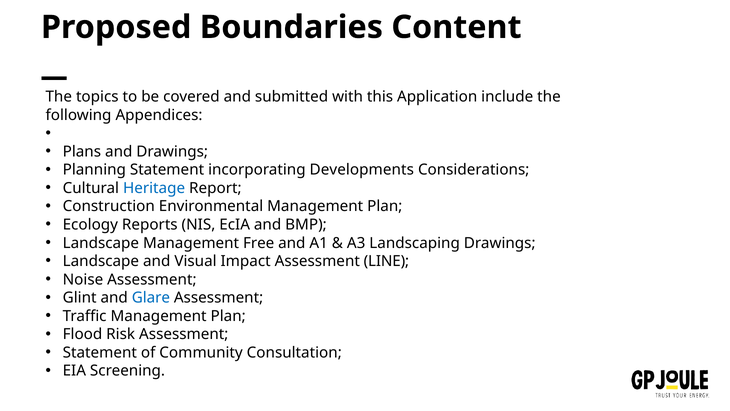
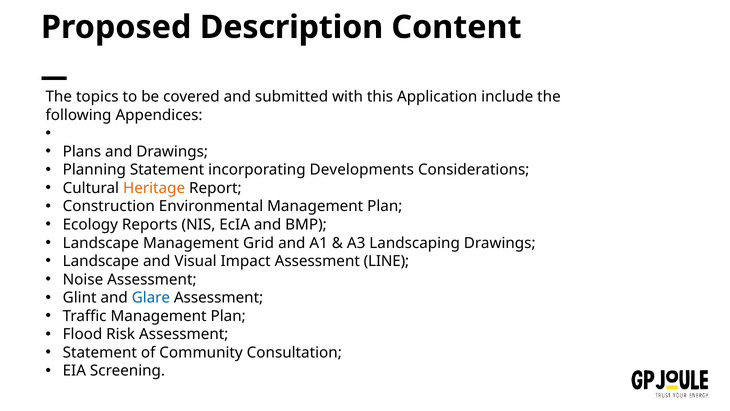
Boundaries: Boundaries -> Description (291, 27)
Heritage colour: blue -> orange (154, 188)
Free: Free -> Grid (259, 243)
